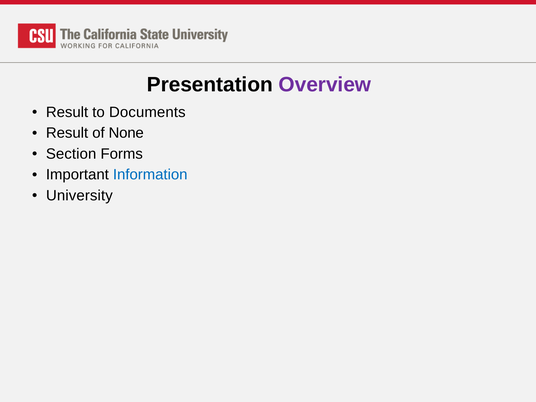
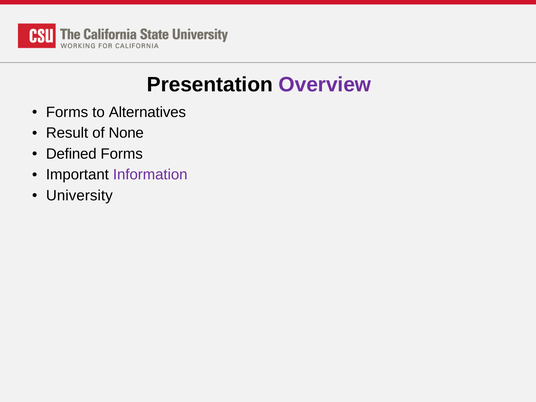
Result: Result -> Forms (67, 112)
Documents: Documents -> Alternatives (147, 112)
Section: Section -> Defined (71, 154)
Information colour: blue -> purple (150, 175)
